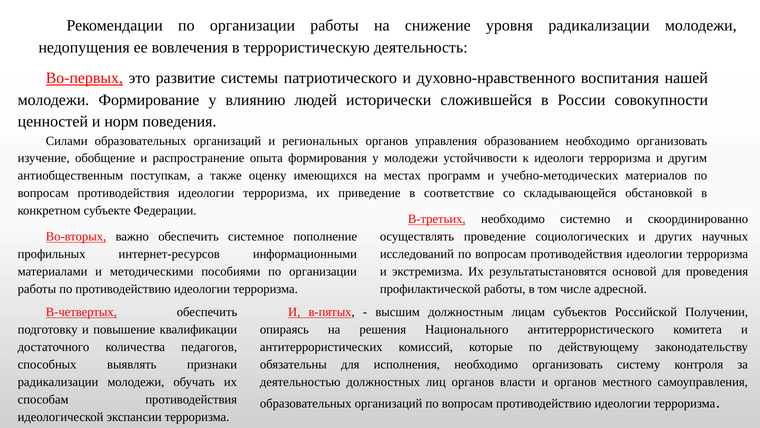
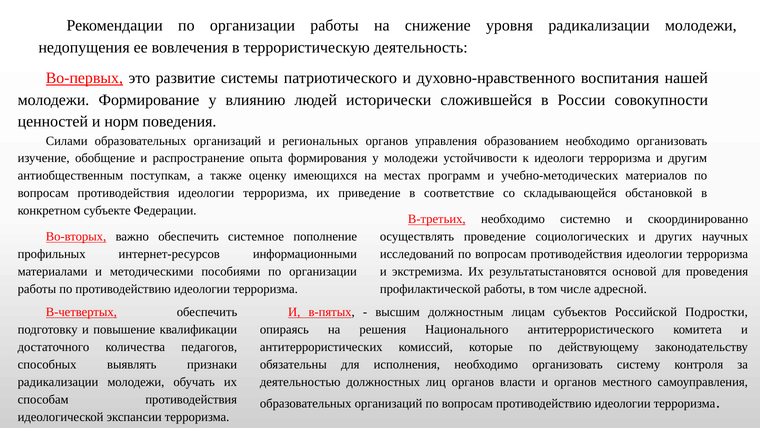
Получении: Получении -> Подростки (717, 312)
